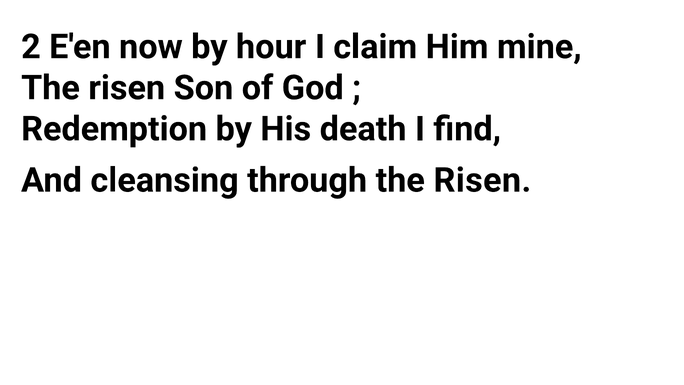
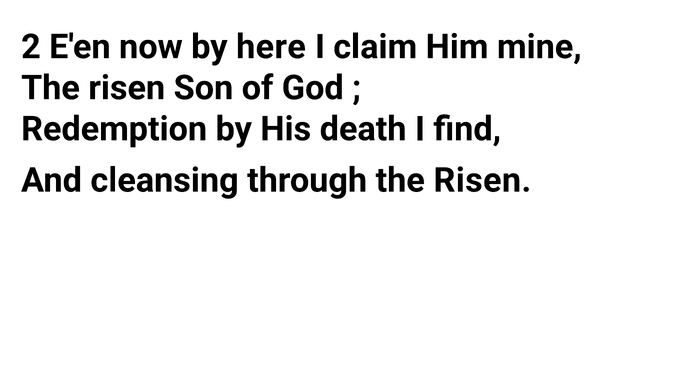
hour: hour -> here (271, 47)
